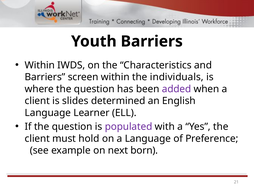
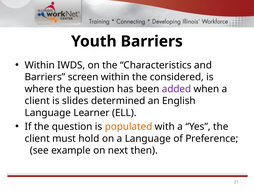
individuals: individuals -> considered (177, 77)
populated colour: purple -> orange (129, 126)
born: born -> then (144, 150)
